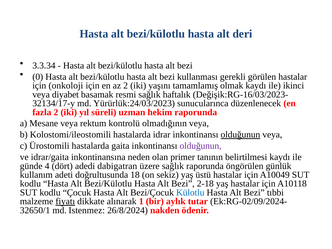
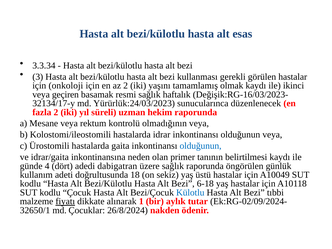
deri: deri -> esas (242, 34)
0: 0 -> 3 (38, 77)
diyabet: diyabet -> geçiren (65, 95)
olduğunun underline: present -> none (240, 135)
olduğunun colour: purple -> blue (201, 146)
2-18: 2-18 -> 6-18 (205, 184)
Istenmez: Istenmez -> Çocuklar (87, 210)
